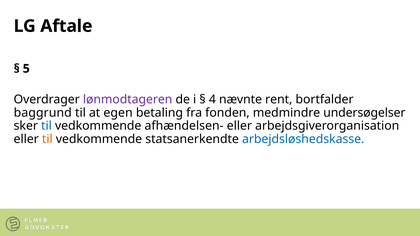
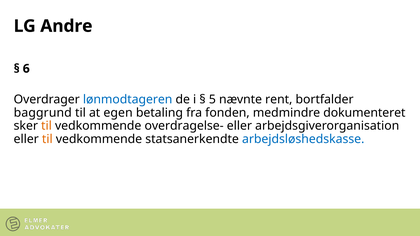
Aftale: Aftale -> Andre (66, 26)
5: 5 -> 6 (26, 69)
lønmodtageren colour: purple -> blue (128, 100)
4: 4 -> 5 (212, 100)
undersøgelser: undersøgelser -> dokumenteret (364, 113)
til colour: blue -> orange (47, 126)
afhændelsen-: afhændelsen- -> overdragelse- (184, 126)
